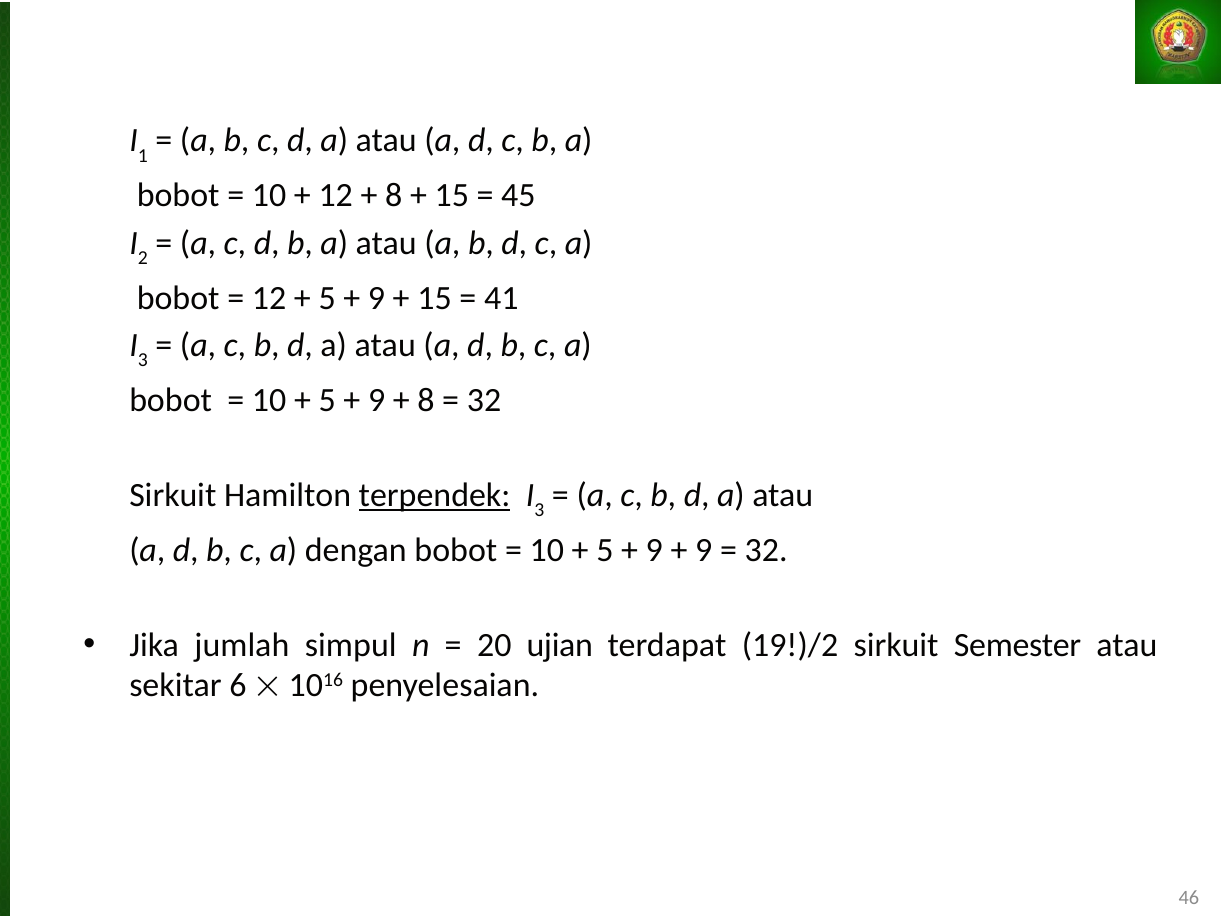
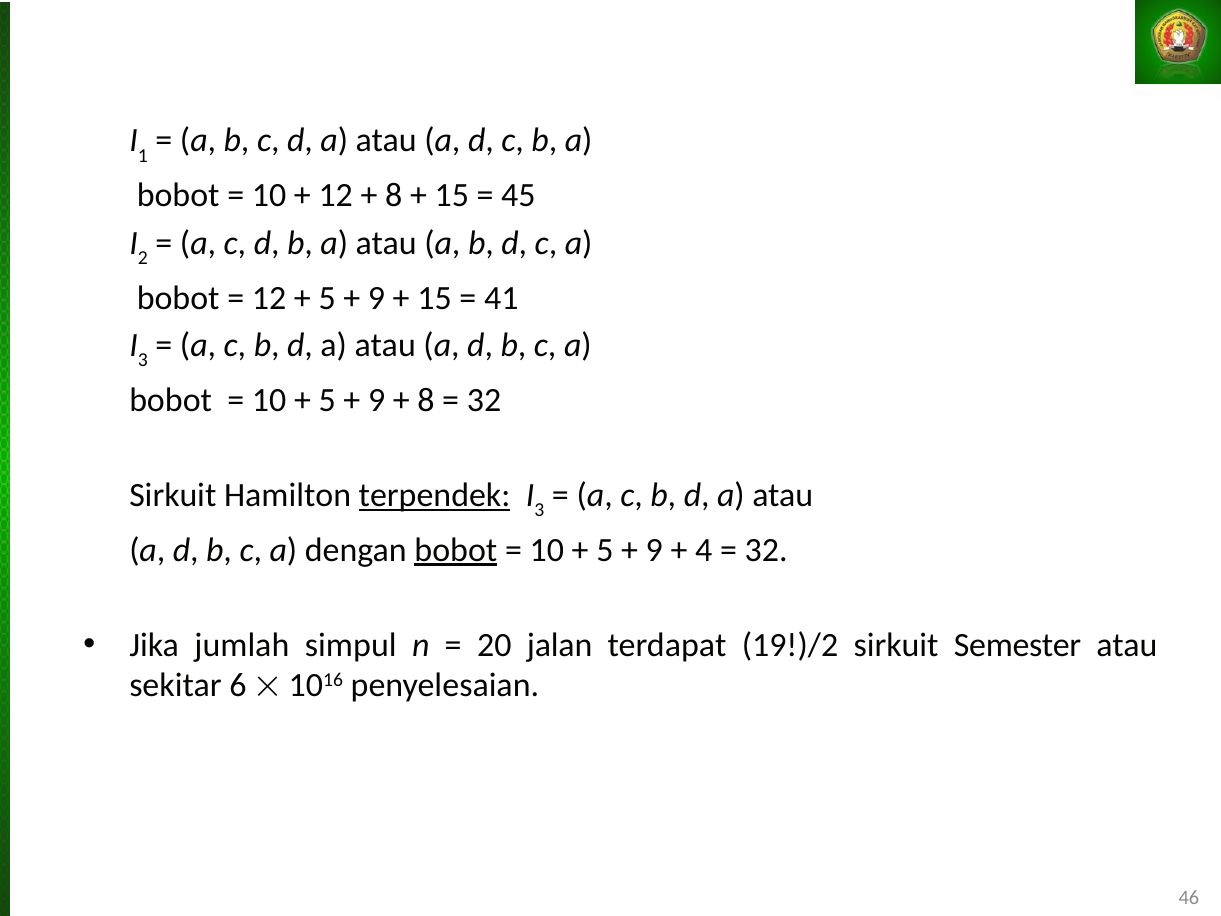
bobot underline: none -> present (456, 550)
9: 9 -> 4 (704, 550)
ujian: ujian -> jalan (560, 645)
